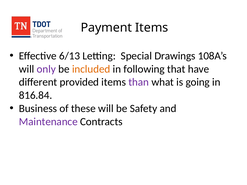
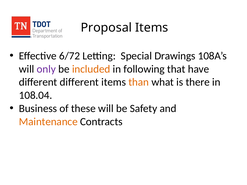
Payment: Payment -> Proposal (106, 28)
6/13: 6/13 -> 6/72 (70, 56)
different provided: provided -> different (79, 82)
than colour: purple -> orange (139, 82)
going: going -> there (198, 82)
816.84: 816.84 -> 108.04 (36, 95)
Maintenance colour: purple -> orange (48, 122)
